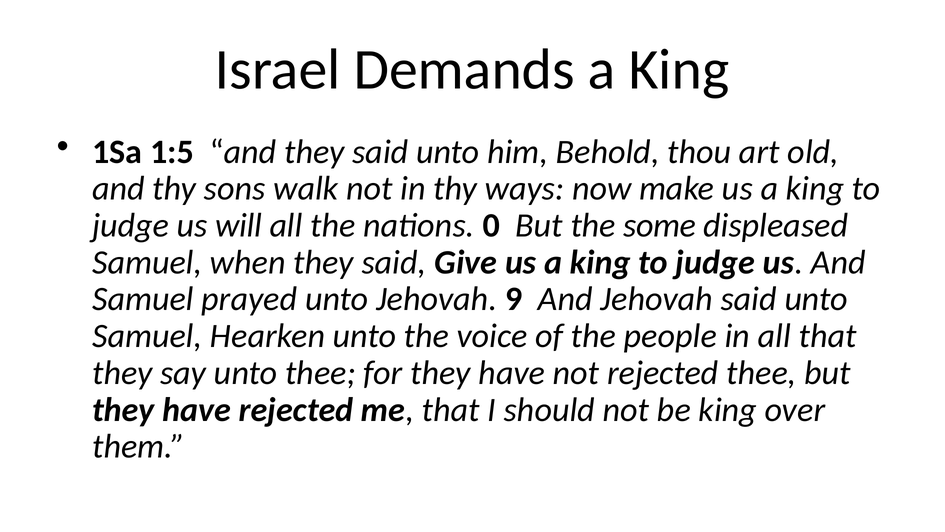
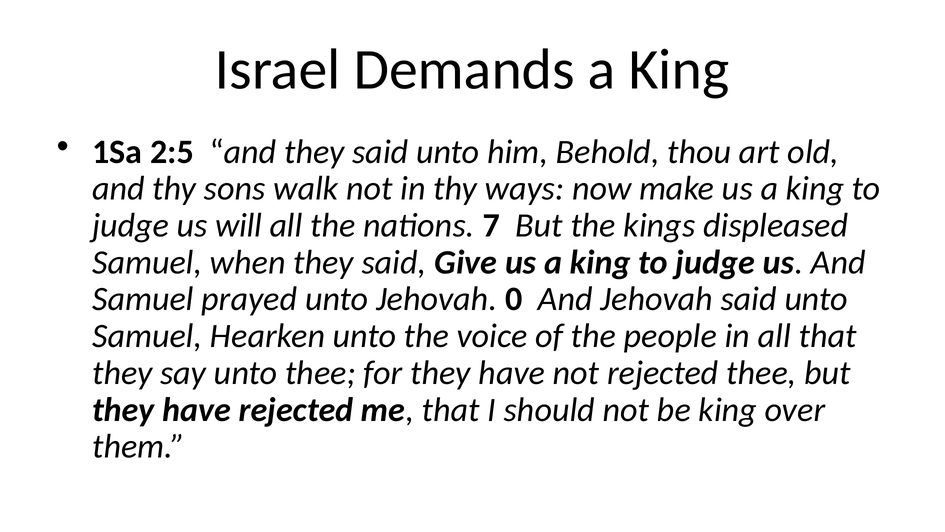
1:5: 1:5 -> 2:5 (172, 152)
0: 0 -> 7 (491, 225)
some: some -> kings (659, 225)
9: 9 -> 0 (514, 299)
